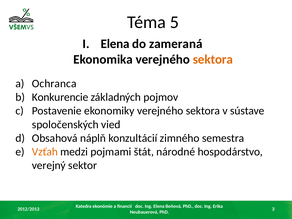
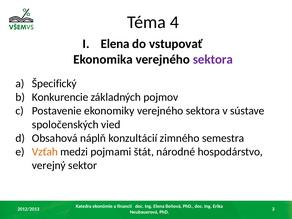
5: 5 -> 4 (174, 22)
zameraná: zameraná -> vstupovať (176, 44)
sektora colour: orange -> purple (213, 59)
Ochranca: Ochranca -> Špecifický (54, 84)
